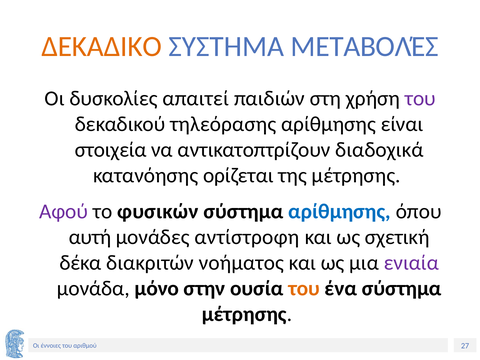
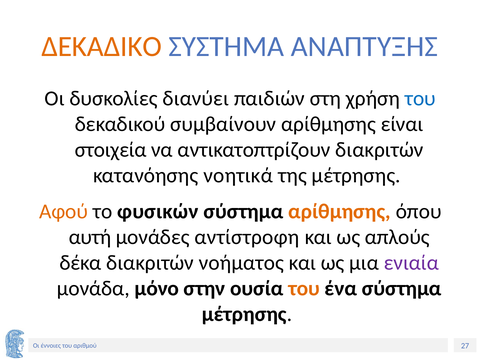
ΜΕΤΑΒΟΛΈΣ: ΜΕΤΑΒΟΛΈΣ -> ΑΝΑΠΤΥΞΗΣ (364, 46)
απαιτεί: απαιτεί -> διανύει (196, 98)
του colour: purple -> blue (420, 98)
τηλεόρασης: τηλεόρασης -> συμβαίνουν (223, 124)
αντικατοπτρίζουν διαδοχικά: διαδοχικά -> διακριτών (379, 150)
ορίζεται: ορίζεται -> νοητικά (238, 175)
Αφού colour: purple -> orange (64, 212)
αρίθμησης colour: blue -> orange (339, 212)
σχετική: σχετική -> απλούς (397, 237)
